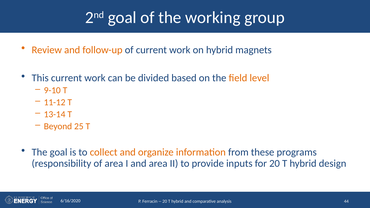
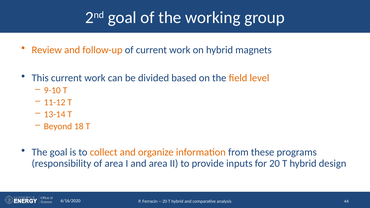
25: 25 -> 18 (79, 126)
